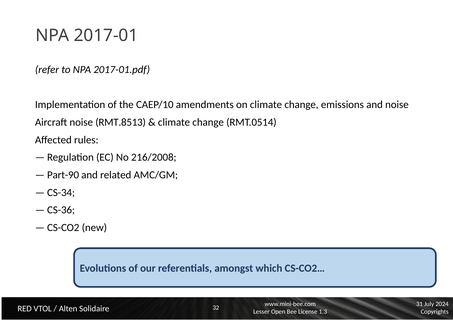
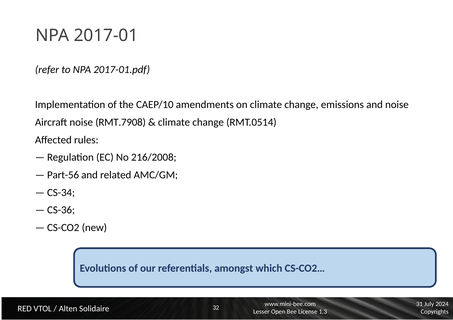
RMT.8513: RMT.8513 -> RMT.7908 (121, 122)
Part-90: Part-90 -> Part-56 (63, 175)
